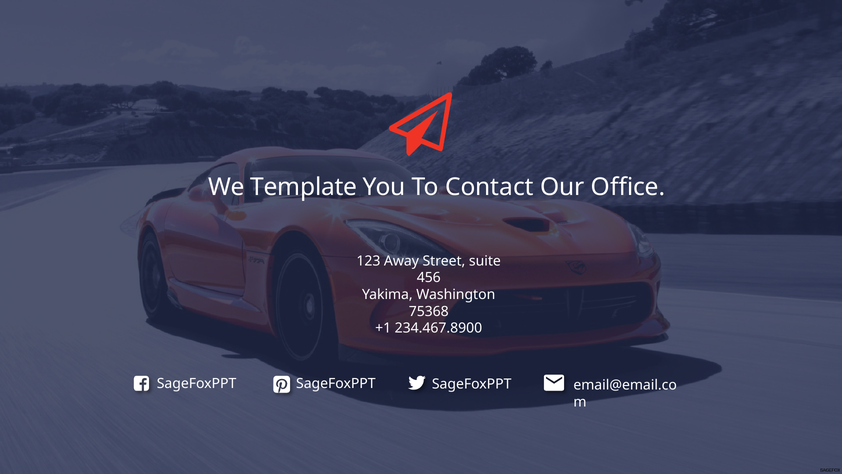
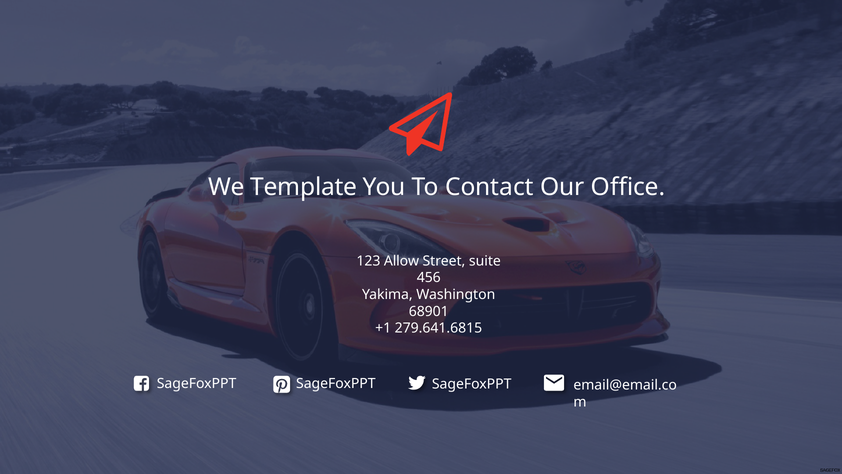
Away: Away -> Allow (402, 261)
75368: 75368 -> 68901 (429, 311)
234.467.8900: 234.467.8900 -> 279.641.6815 (438, 328)
